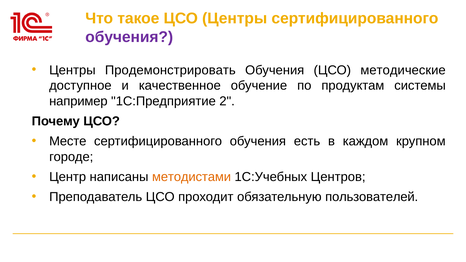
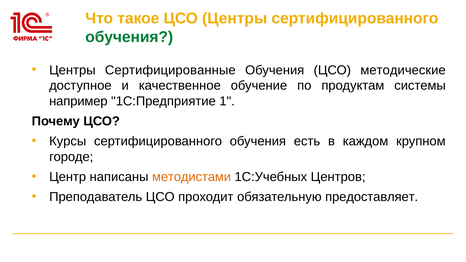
обучения colour: purple -> green (129, 37)
Продемонстрировать: Продемонстрировать -> Сертифицированные (170, 70)
2: 2 -> 1 (227, 101)
Месте: Месте -> Курсы (68, 141)
пользователей: пользователей -> предоставляет (372, 197)
